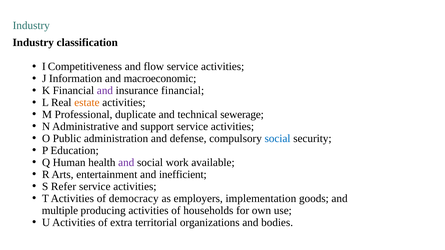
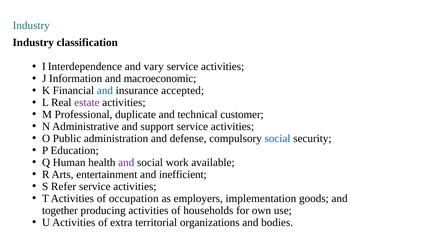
Competitiveness: Competitiveness -> Interdependence (85, 67)
flow: flow -> vary (154, 67)
and colour: purple -> blue (105, 91)
insurance financial: financial -> accepted (183, 91)
estate colour: orange -> purple (87, 103)
sewerage: sewerage -> customer (242, 115)
democracy: democracy -> occupation (134, 199)
multiple: multiple -> together (60, 211)
